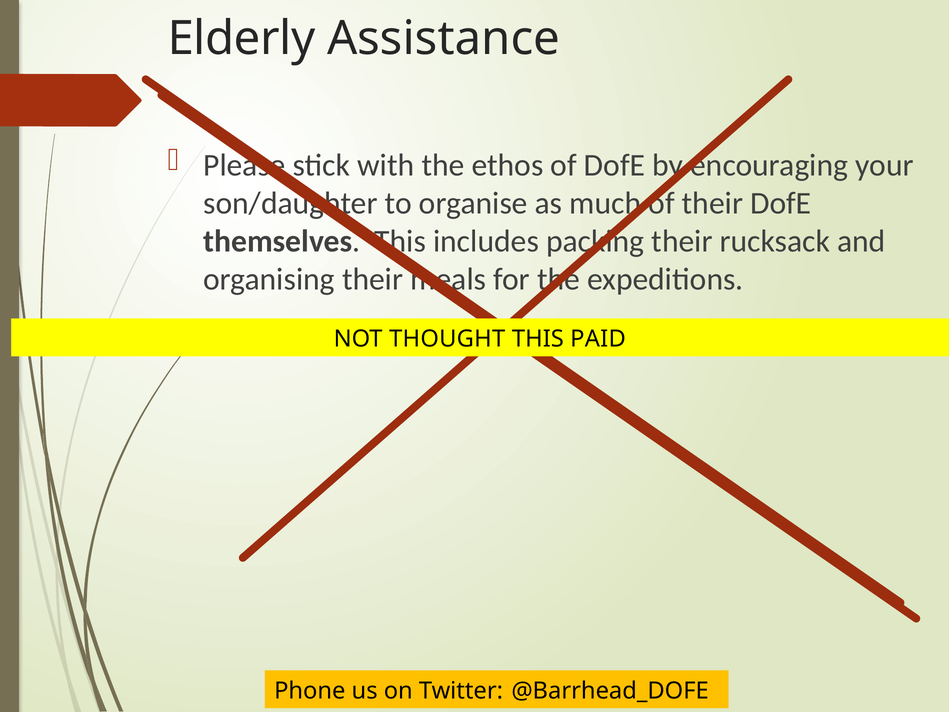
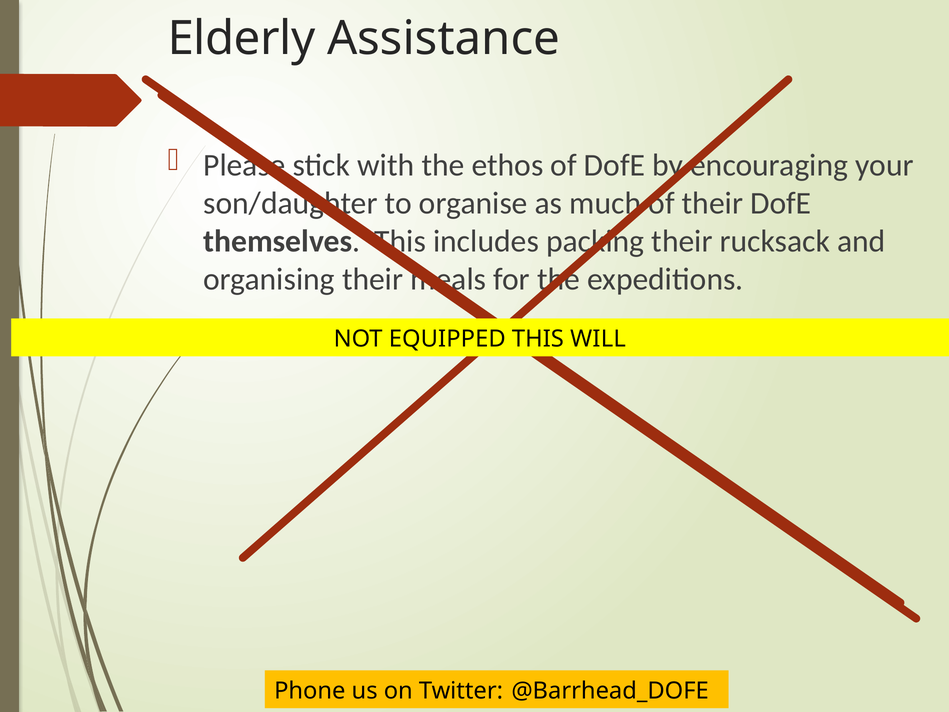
THOUGHT: THOUGHT -> EQUIPPED (447, 339)
PAID: PAID -> WILL (598, 339)
